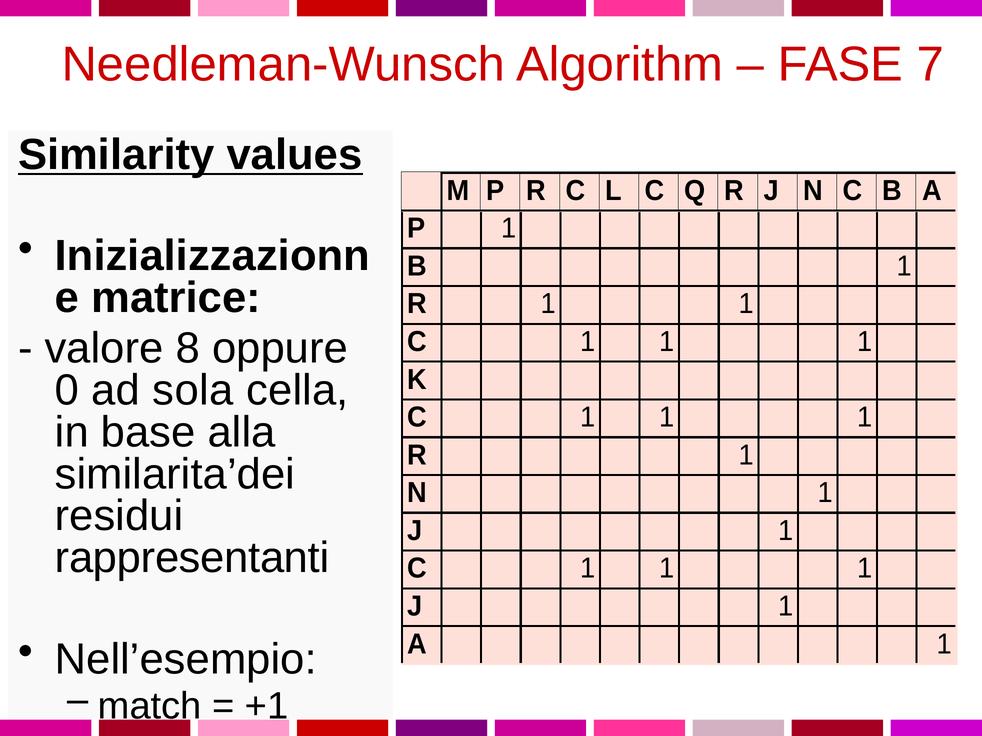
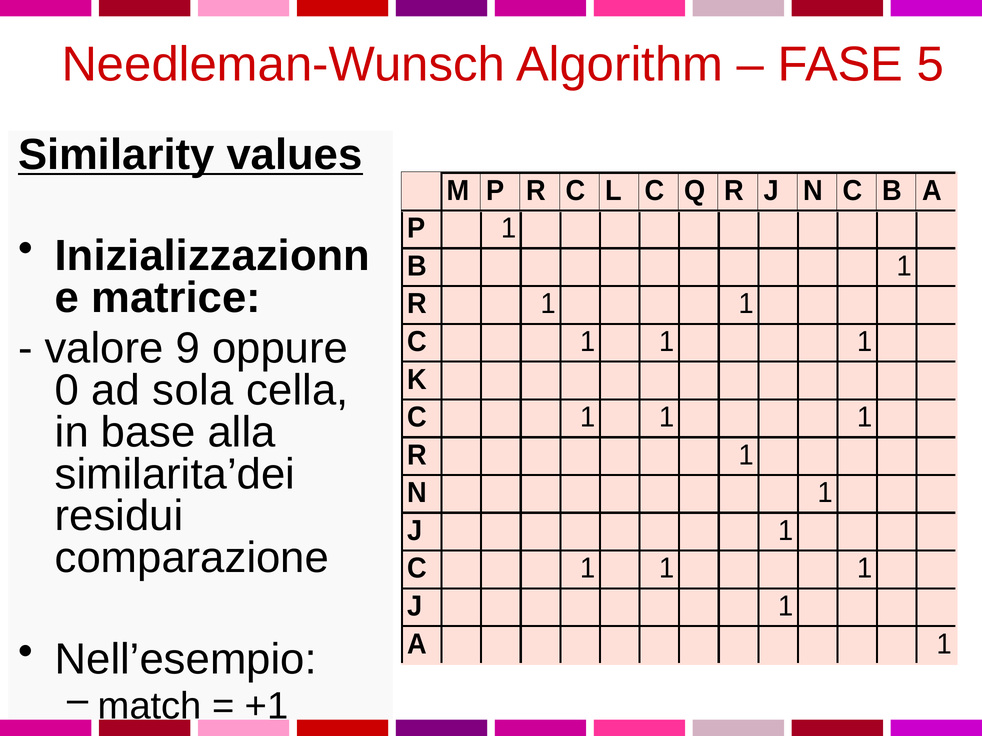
7: 7 -> 5 (931, 65)
8: 8 -> 9 (188, 349)
rappresentanti: rappresentanti -> comparazione (192, 558)
